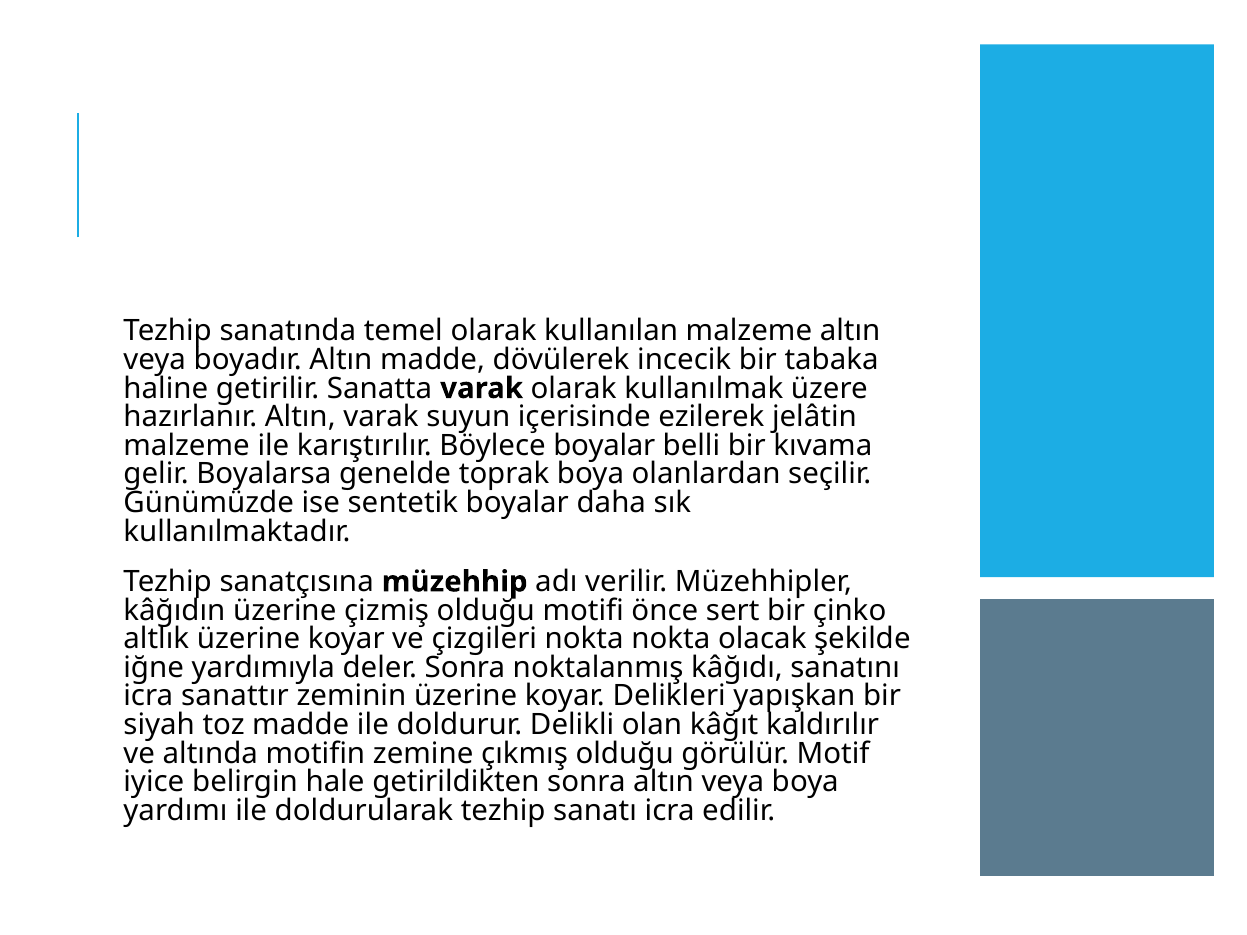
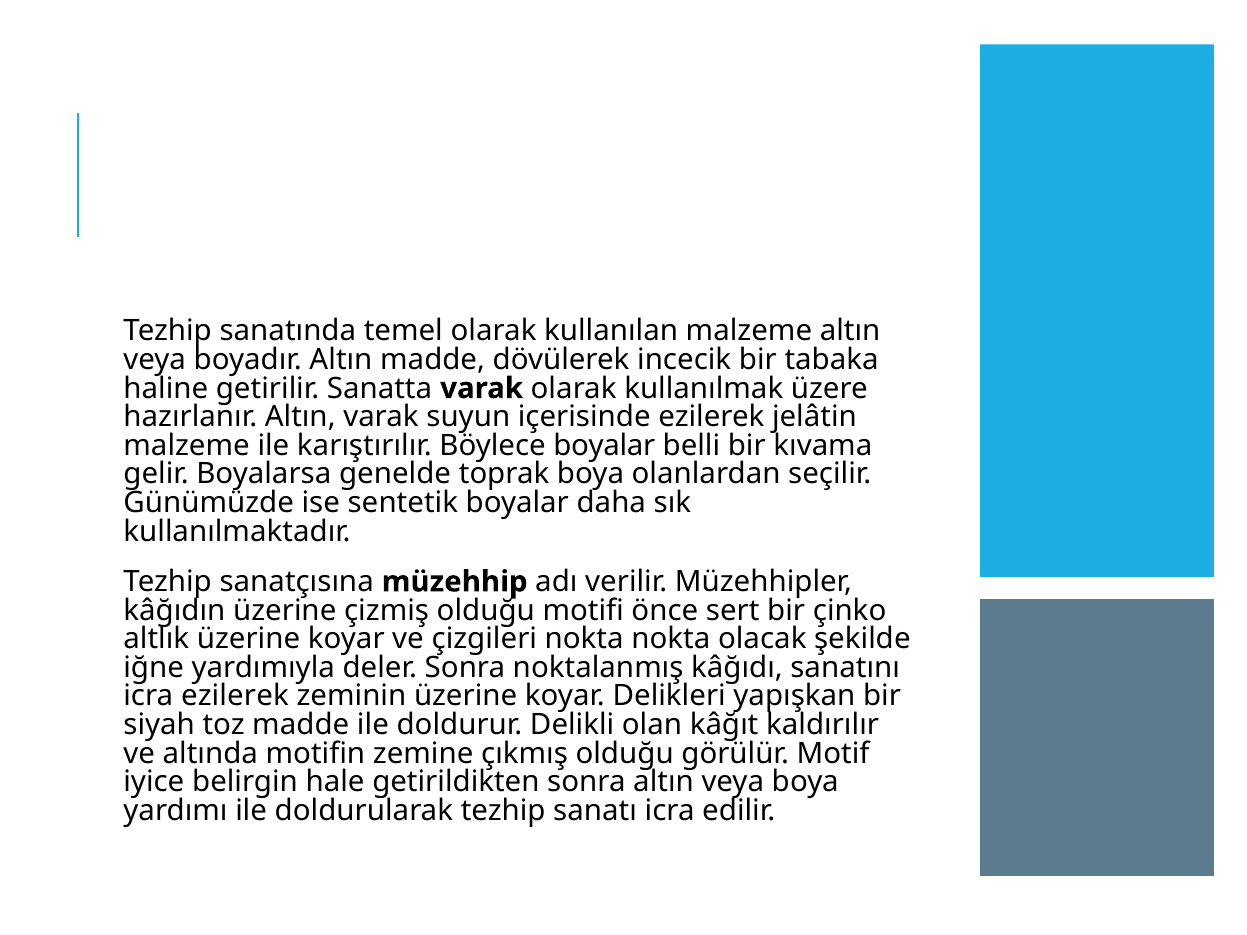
icra sanattır: sanattır -> ezilerek (235, 696)
